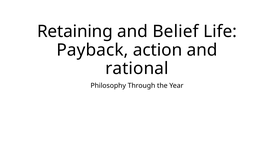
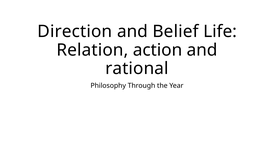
Retaining: Retaining -> Direction (75, 32)
Payback: Payback -> Relation (92, 50)
